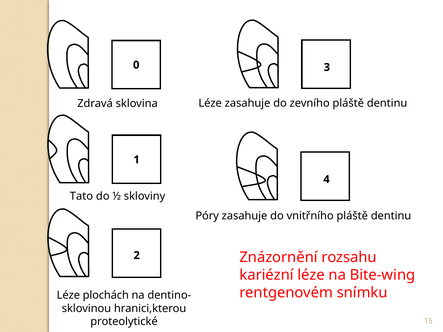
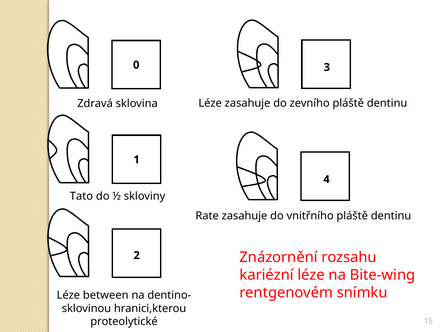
Póry: Póry -> Rate (207, 216)
plochách: plochách -> between (106, 295)
